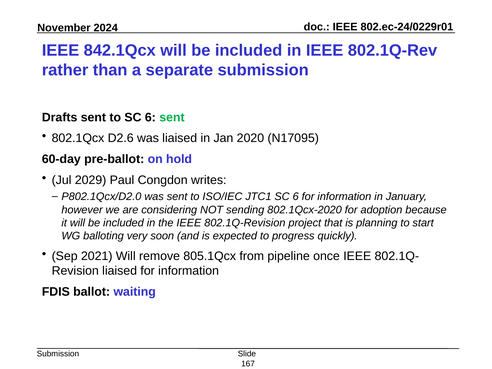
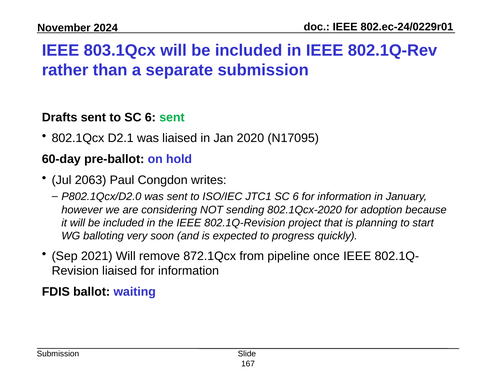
842.1Qcx: 842.1Qcx -> 803.1Qcx (120, 50)
D2.6: D2.6 -> D2.1 (121, 138)
2029: 2029 -> 2063 (91, 180)
805.1Qcx: 805.1Qcx -> 872.1Qcx (210, 256)
